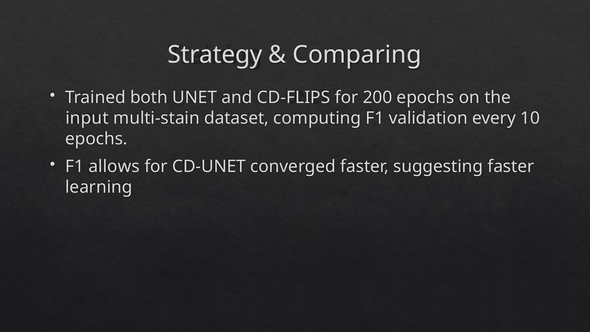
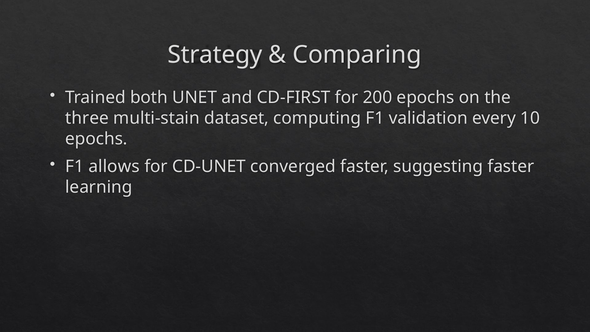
CD-FLIPS: CD-FLIPS -> CD-FIRST (294, 98)
input: input -> three (87, 118)
